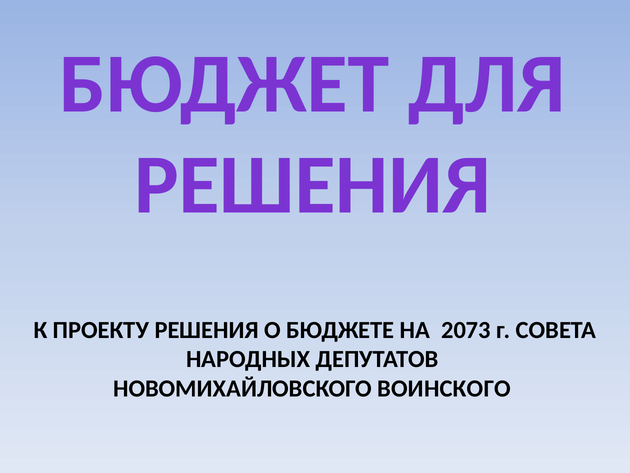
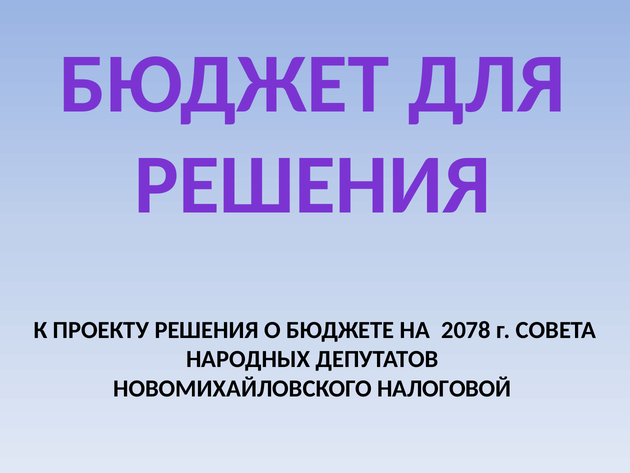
2073: 2073 -> 2078 (466, 330)
ВОИНСКОГО: ВОИНСКОГО -> НАЛОГОВОЙ (444, 388)
